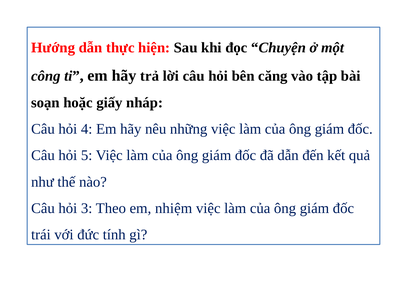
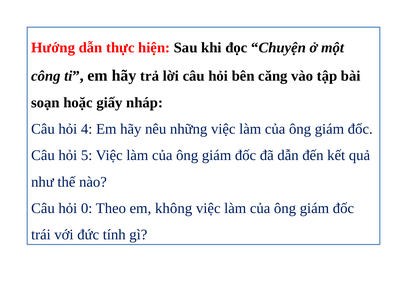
3: 3 -> 0 (87, 208)
nhiệm: nhiệm -> không (174, 208)
